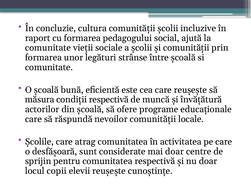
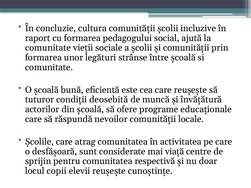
măsura: măsura -> tuturor (40, 100)
condiţii respectivă: respectivă -> deosebită (109, 100)
mai doar: doar -> viaţă (175, 152)
